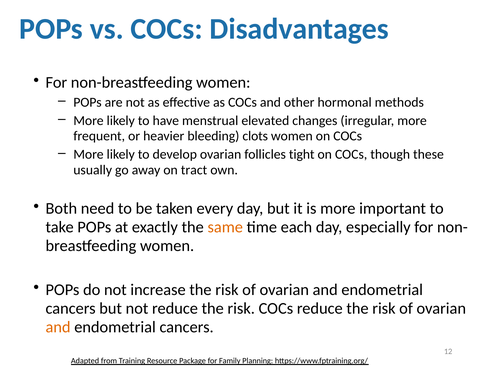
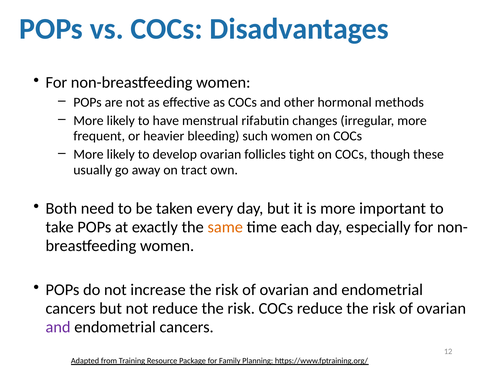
elevated: elevated -> rifabutin (265, 121)
clots: clots -> such (255, 136)
and colour: orange -> purple (58, 327)
